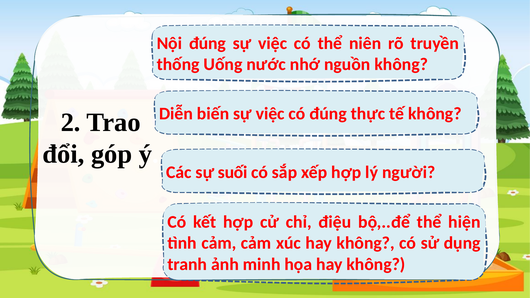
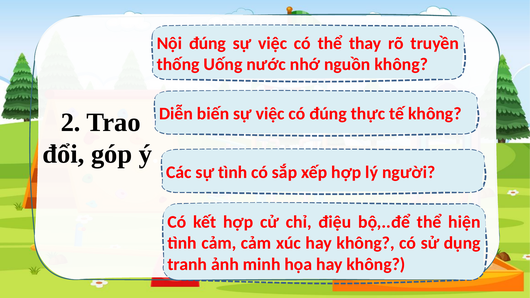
niên: niên -> thay (365, 43)
sự suối: suối -> tình (233, 172)
